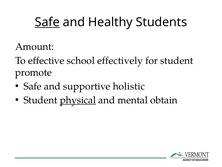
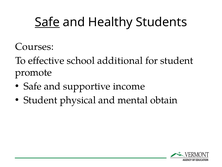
Amount: Amount -> Courses (34, 47)
effectively: effectively -> additional (120, 60)
holistic: holistic -> income (129, 86)
physical underline: present -> none (78, 100)
